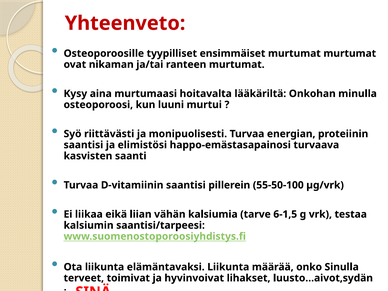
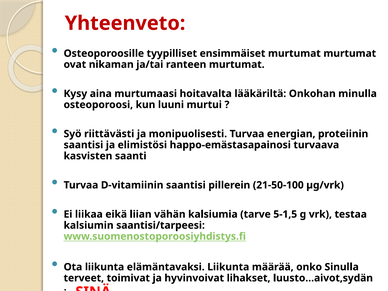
55-50-100: 55-50-100 -> 21-50-100 (278, 185)
6-1,5: 6-1,5 -> 5-1,5 (285, 214)
